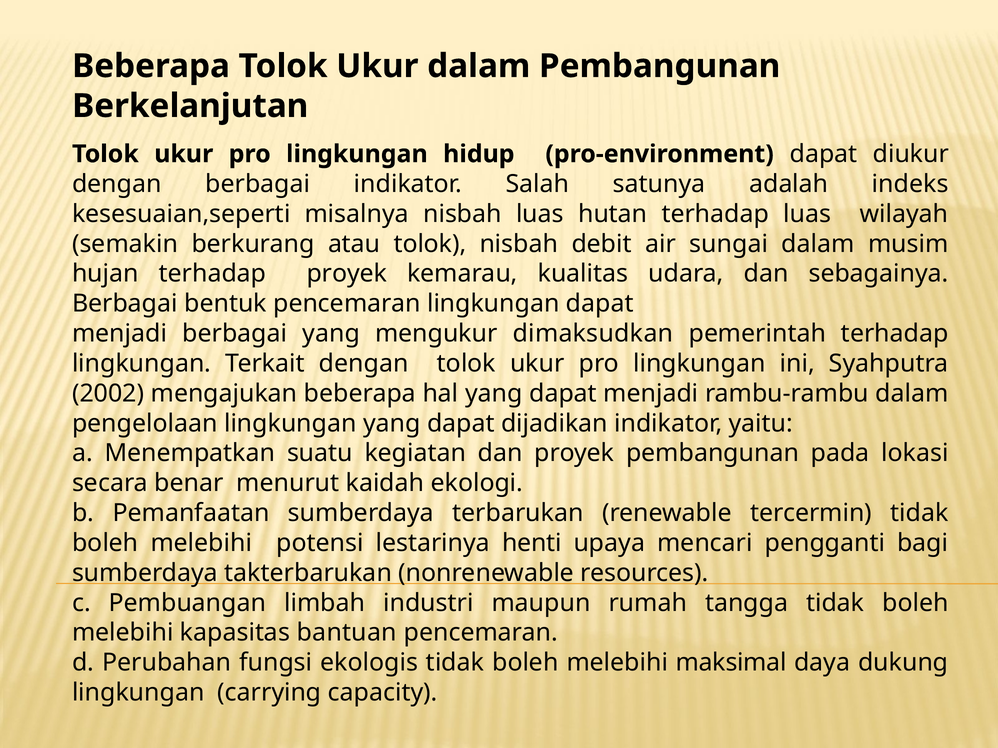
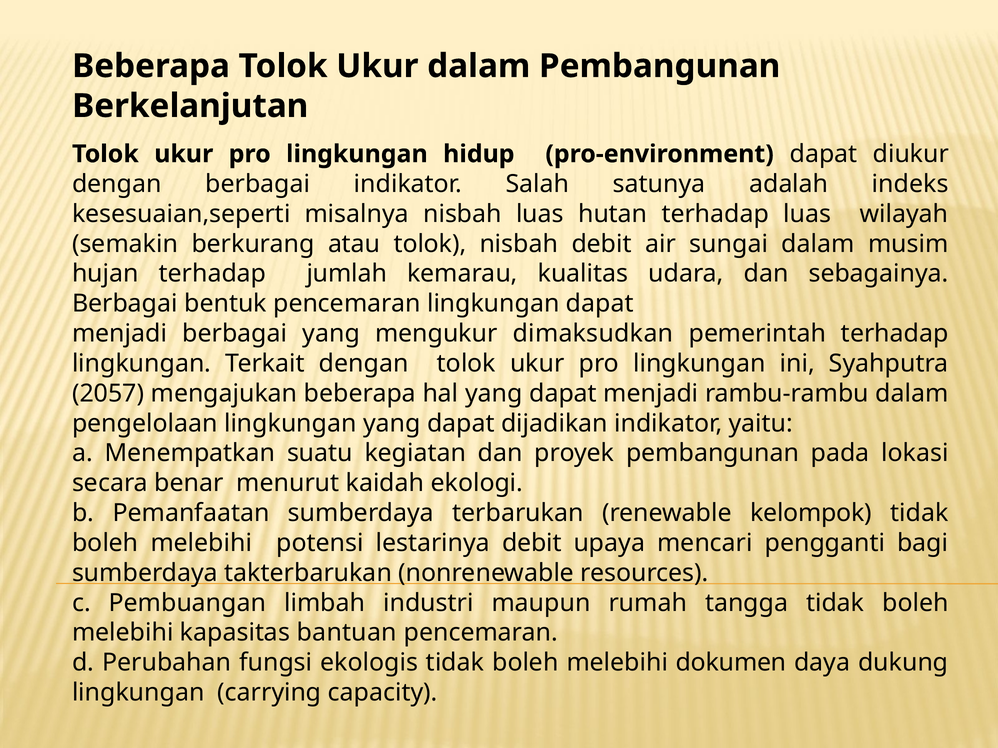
terhadap proyek: proyek -> jumlah (347, 274)
2002: 2002 -> 2057 (108, 394)
tercermin: tercermin -> kelompok (811, 513)
lestarinya henti: henti -> debit (532, 543)
maksimal: maksimal -> dokumen (731, 663)
